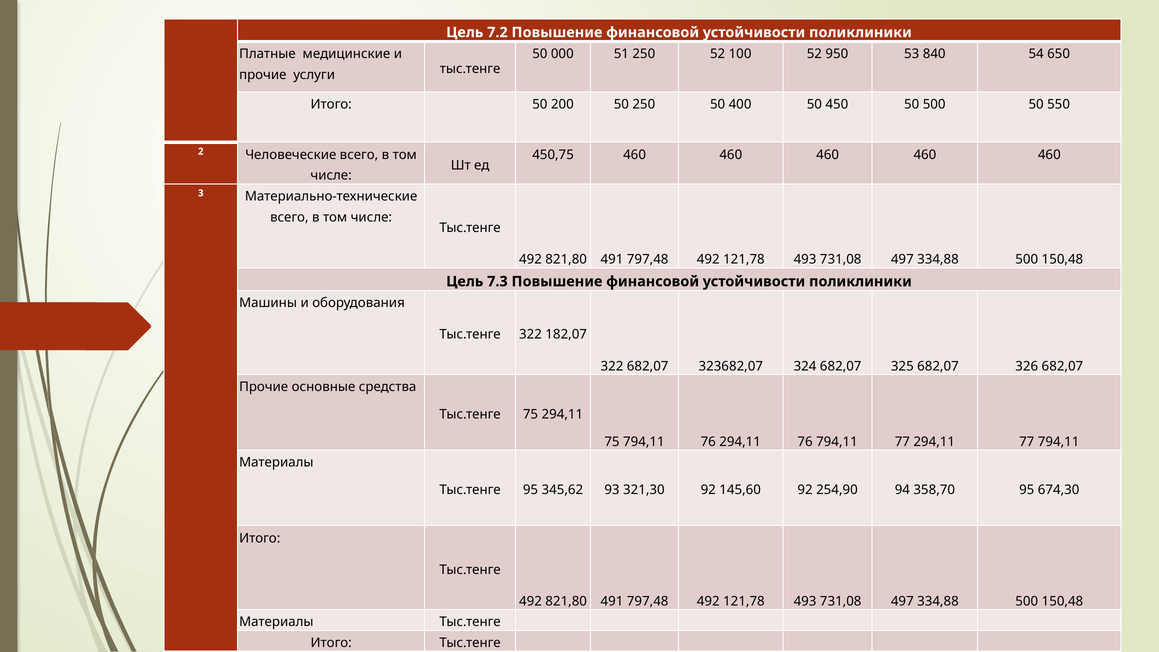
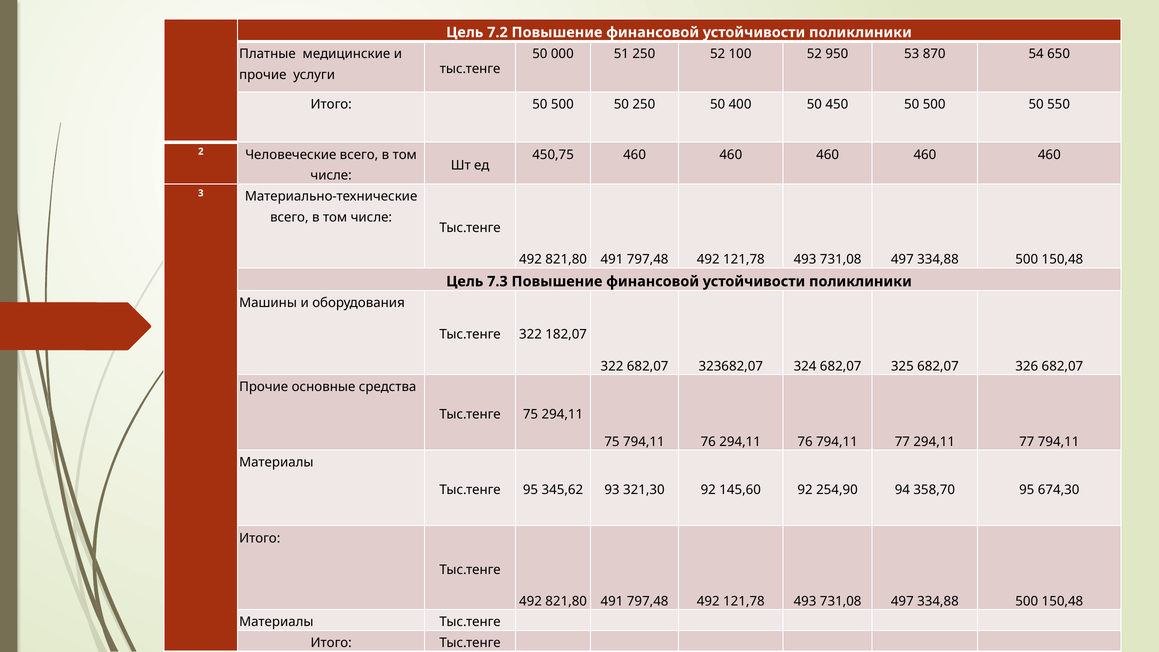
840: 840 -> 870 (934, 54)
Итого 50 200: 200 -> 500 (562, 104)
